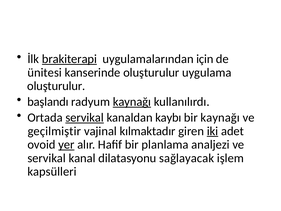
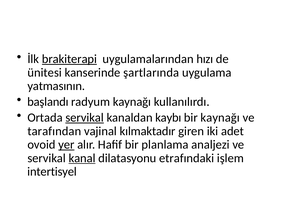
için: için -> hızı (205, 59)
kanserinde oluşturulur: oluşturulur -> şartlarında (151, 72)
oluşturulur: oluşturulur -> yatmasının (56, 86)
kaynağı underline: present -> none (132, 102)
geçilmiştir: geçilmiştir -> tarafından (54, 131)
iki underline: present -> none (213, 131)
kanal underline: none -> present (82, 158)
sağlayacak: sağlayacak -> etrafındaki (187, 158)
kapsülleri: kapsülleri -> intertisyel (52, 171)
